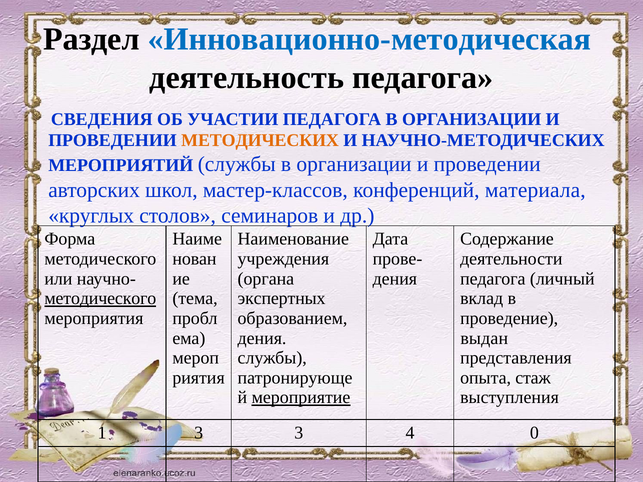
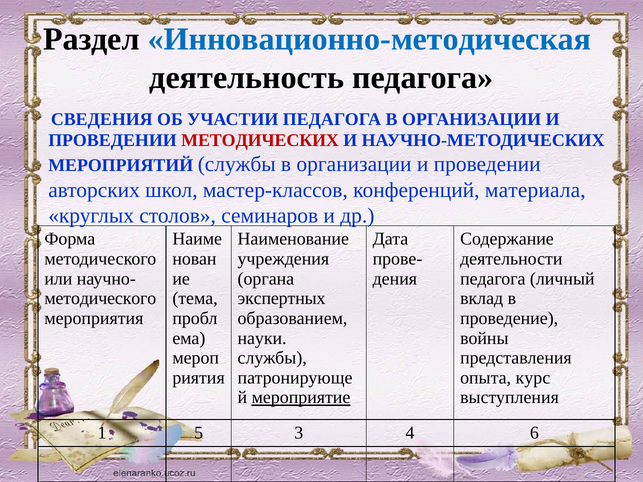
МЕТОДИЧЕСКИХ colour: orange -> red (260, 141)
методического underline: present -> none (100, 299)
дения: дения -> науки (262, 338)
выдан: выдан -> войны (484, 338)
стаж: стаж -> курс (533, 378)
1 3: 3 -> 5 (199, 433)
0: 0 -> 6 (534, 433)
